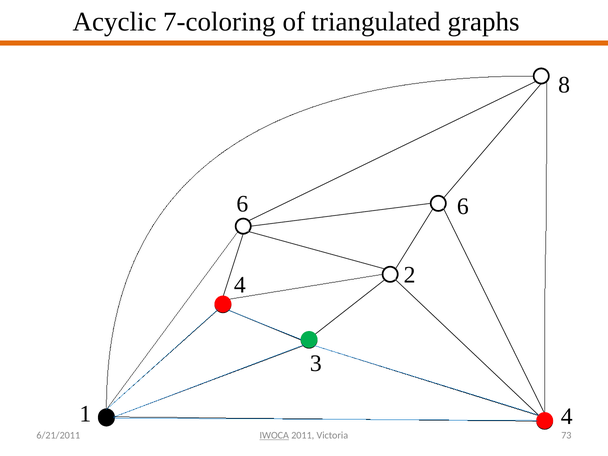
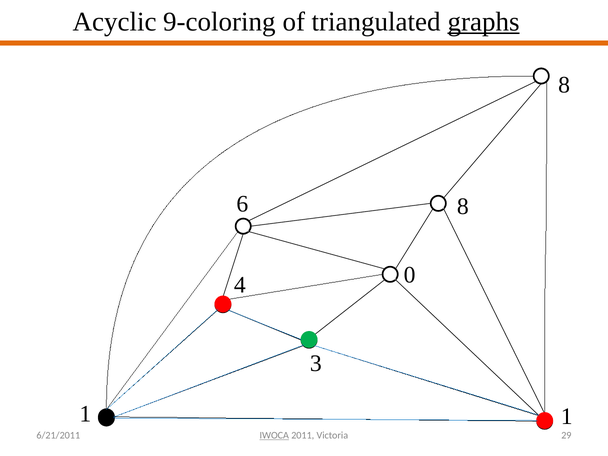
7-coloring: 7-coloring -> 9-coloring (220, 22)
graphs underline: none -> present (484, 22)
6 6: 6 -> 8 (463, 206)
2: 2 -> 0 (410, 275)
4: 4 -> 1 (567, 417)
73: 73 -> 29 (566, 435)
